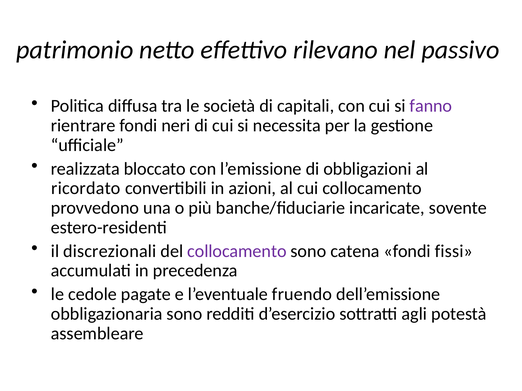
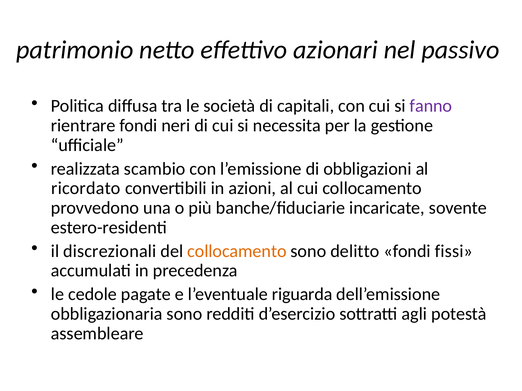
rilevano: rilevano -> azionari (336, 50)
bloccato: bloccato -> scambio (155, 169)
collocamento colour: purple -> orange (237, 251)
catena: catena -> delitto (355, 251)
fruendo: fruendo -> riguarda (302, 295)
